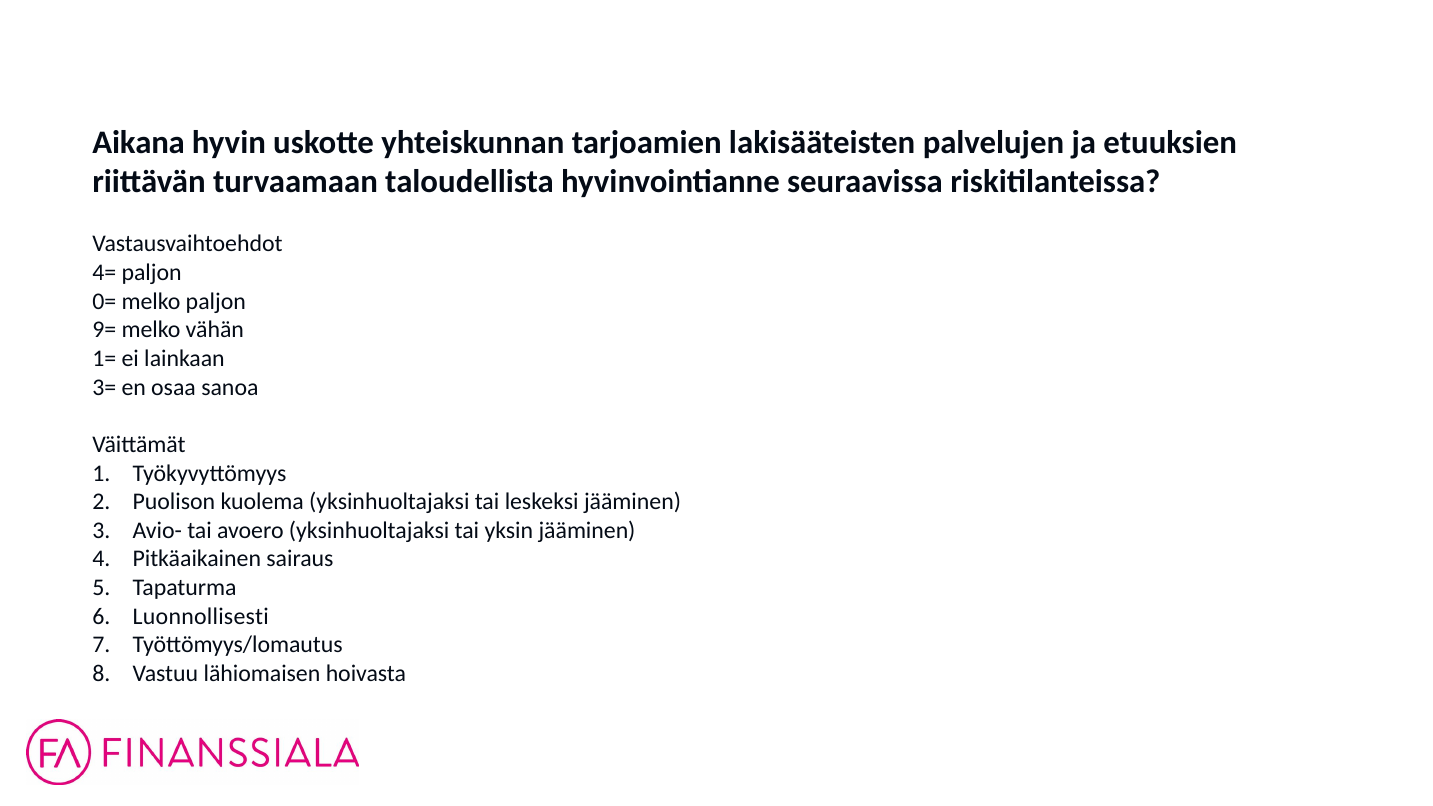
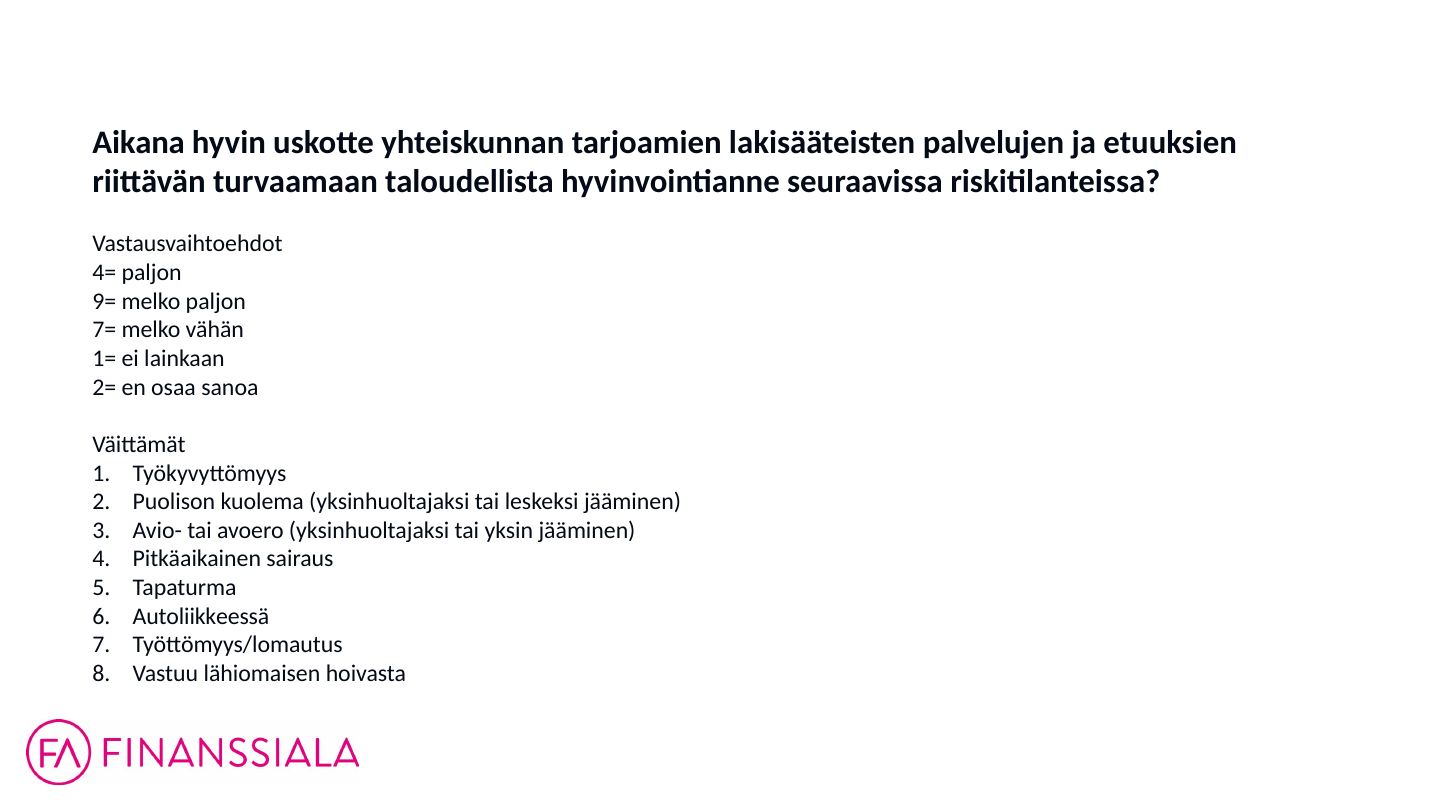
0=: 0= -> 9= (104, 301)
9=: 9= -> 7= (104, 330)
3=: 3= -> 2= (104, 387)
Luonnollisesti: Luonnollisesti -> Autoliikkeessä (201, 616)
